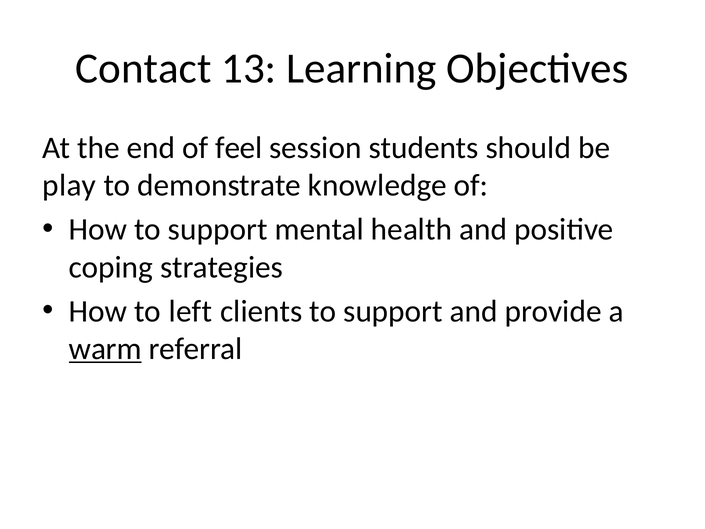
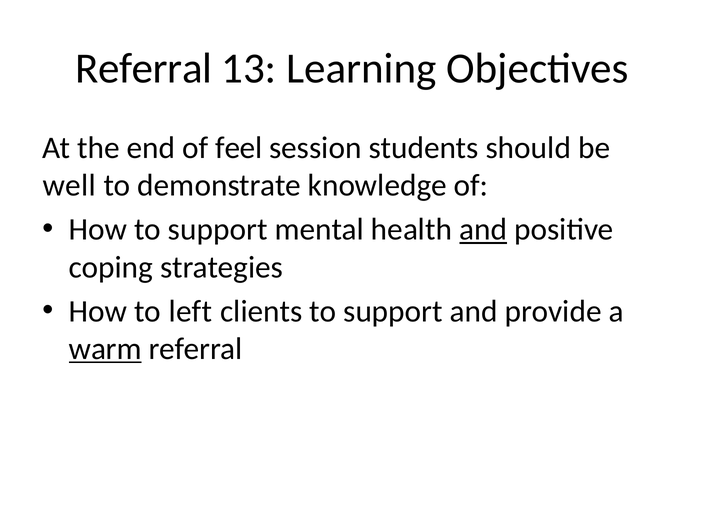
Contact: Contact -> Referral (144, 68)
play: play -> well (69, 186)
and underline: none -> present (483, 229)
